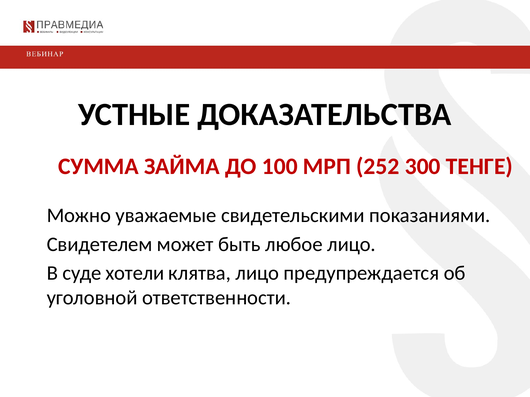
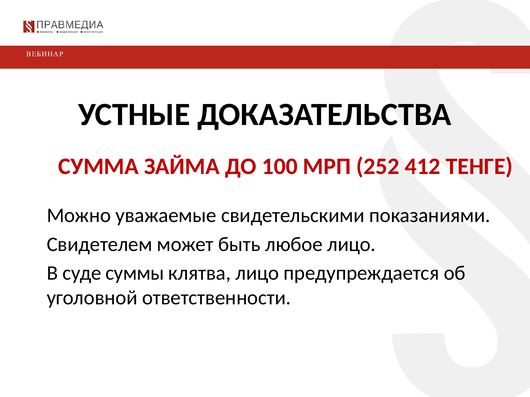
300: 300 -> 412 (423, 167)
хотели: хотели -> суммы (135, 273)
